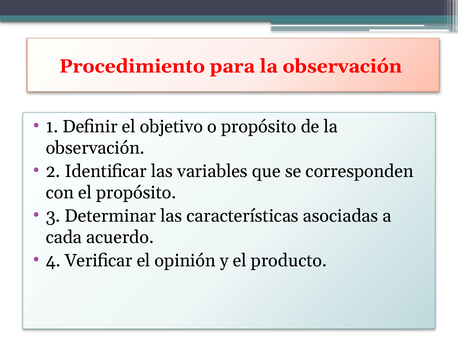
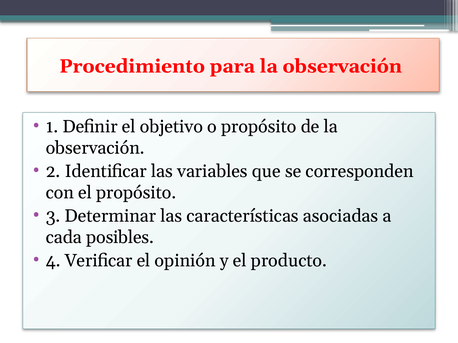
acuerdo: acuerdo -> posibles (120, 238)
